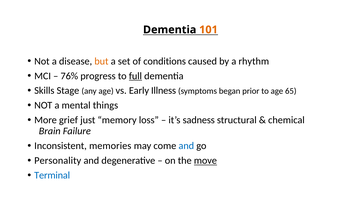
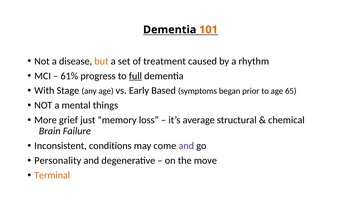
conditions: conditions -> treatment (165, 61)
76%: 76% -> 61% (69, 76)
Skills: Skills -> With (44, 91)
Illness: Illness -> Based (164, 91)
sadness: sadness -> average (199, 120)
memories: memories -> conditions (110, 146)
and colour: blue -> purple (186, 146)
move underline: present -> none (205, 161)
Terminal colour: blue -> orange (52, 175)
